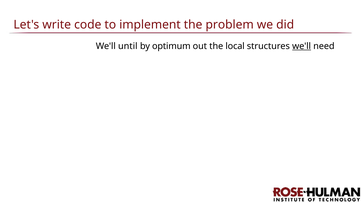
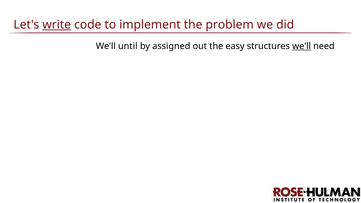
write underline: none -> present (57, 25)
optimum: optimum -> assigned (171, 46)
local: local -> easy (235, 46)
